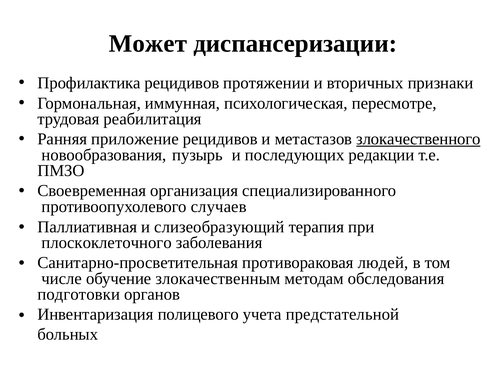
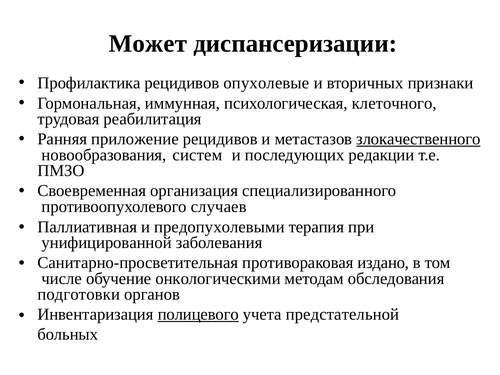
протяжении: протяжении -> опухолевые (266, 83)
пересмотре: пересмотре -> клеточного (394, 103)
пузырь: пузырь -> систем (197, 155)
слизеобразующий: слизеобразующий -> предопухолевыми (219, 227)
плоскоклеточного: плоскоклеточного -> унифицированной (107, 243)
людей: людей -> издано (383, 263)
злокачественным: злокачественным -> онкологическими (218, 279)
полицевого underline: none -> present (198, 314)
